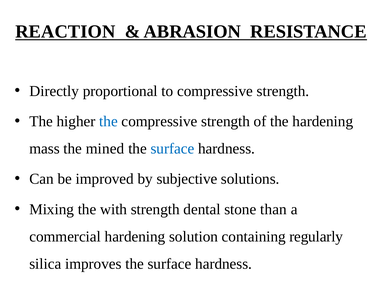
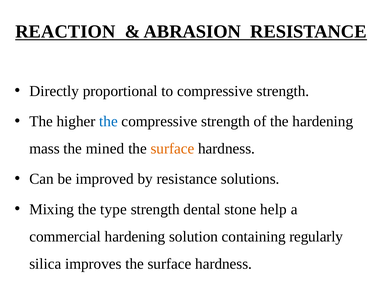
surface colour: blue -> orange (172, 149)
by subjective: subjective -> resistance (187, 179)
with: with -> type (114, 209)
than: than -> help (273, 209)
